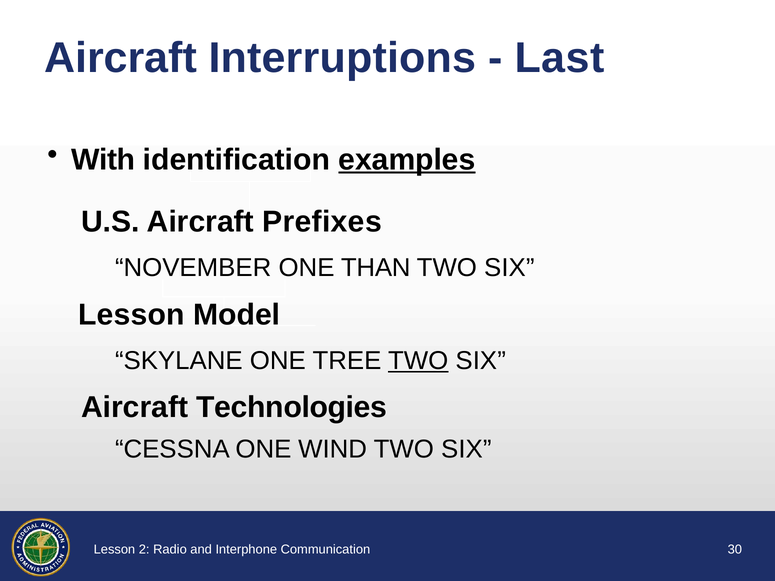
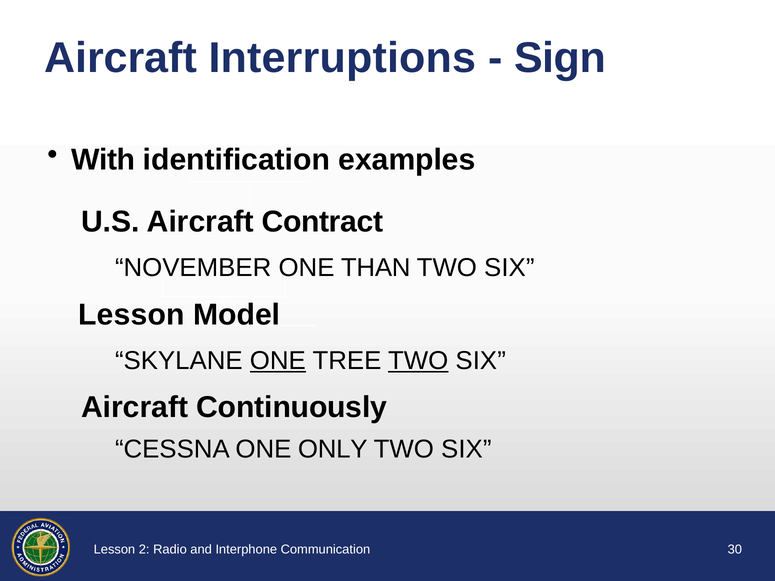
Last: Last -> Sign (560, 58)
examples underline: present -> none (407, 160)
Prefixes: Prefixes -> Contract (322, 222)
ONE underline: none -> present (278, 361)
Technologies: Technologies -> Continuously (292, 408)
WIND: WIND -> ONLY (333, 450)
